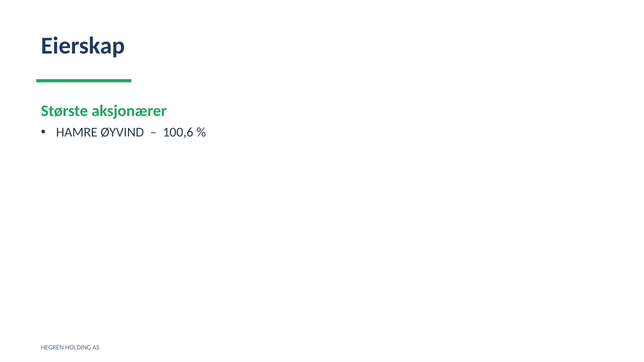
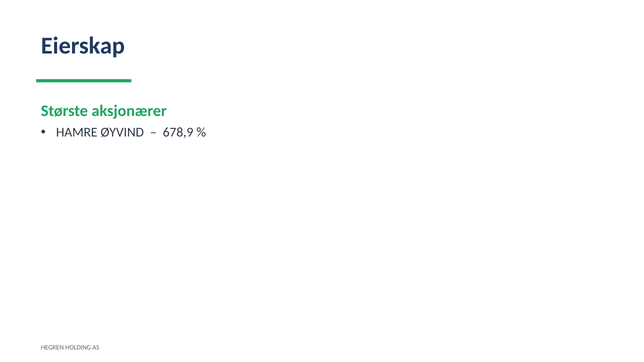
100,6: 100,6 -> 678,9 (178, 132)
